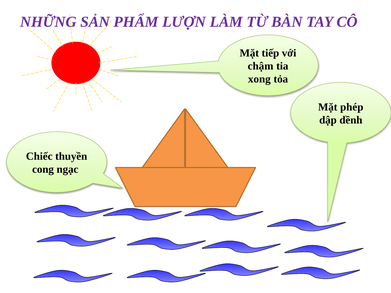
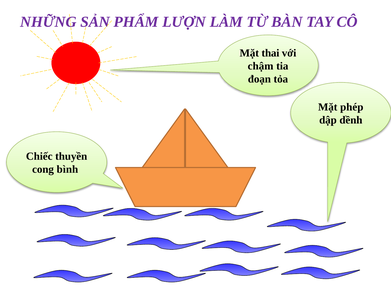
tiếp: tiếp -> thai (270, 53)
xong: xong -> đoạn (259, 79)
ngạc: ngạc -> bình (67, 169)
